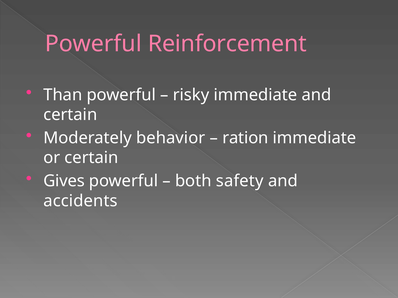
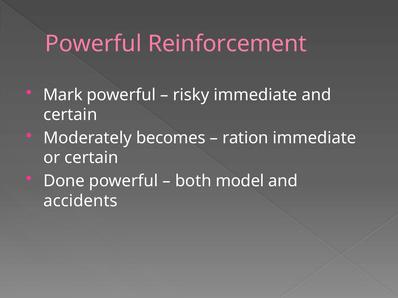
Than: Than -> Mark (63, 95)
behavior: behavior -> becomes (171, 138)
Gives: Gives -> Done (64, 181)
safety: safety -> model (240, 181)
